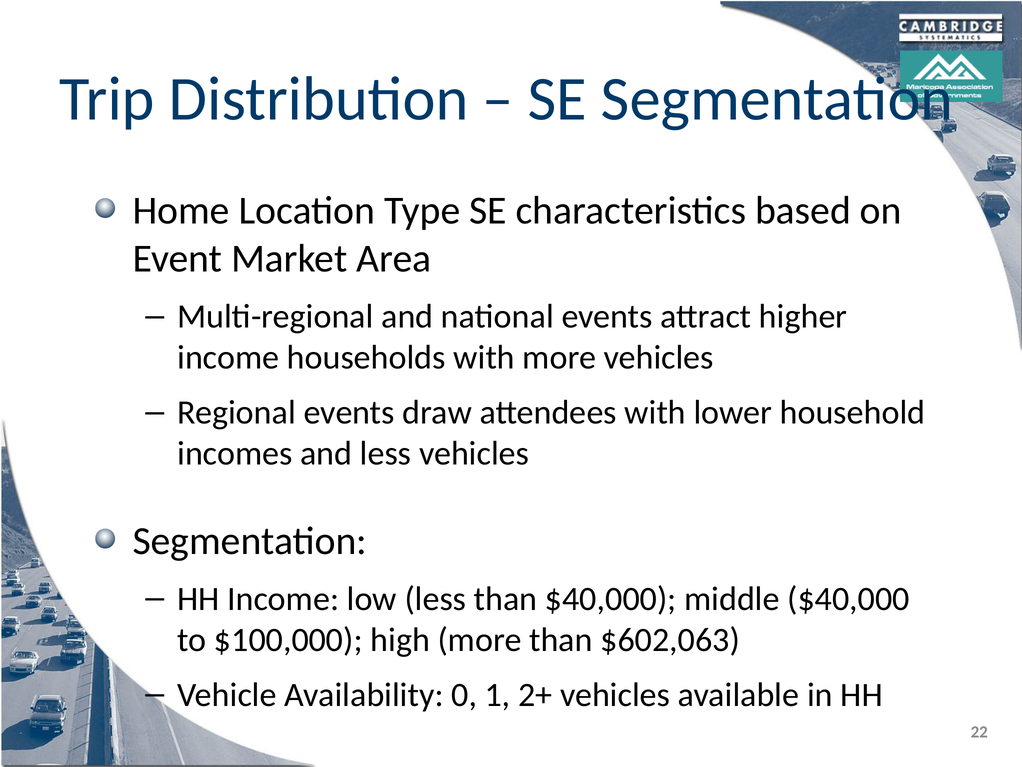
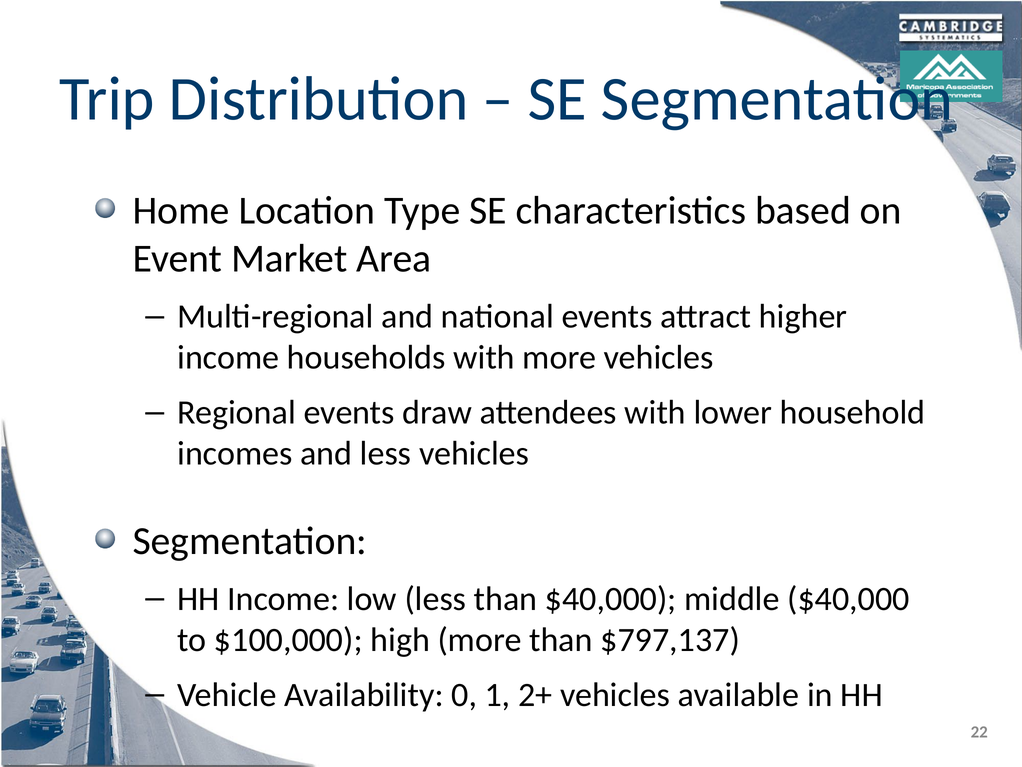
$602,063: $602,063 -> $797,137 (670, 640)
